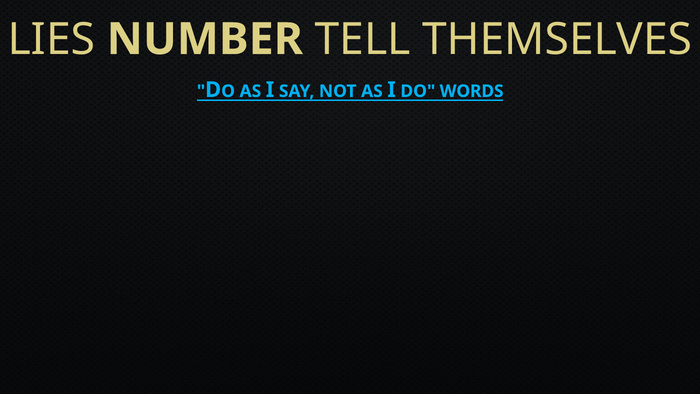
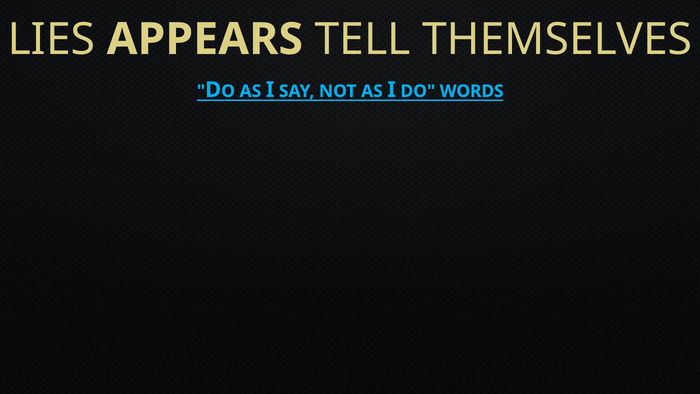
NUMBER: NUMBER -> APPEARS (205, 39)
